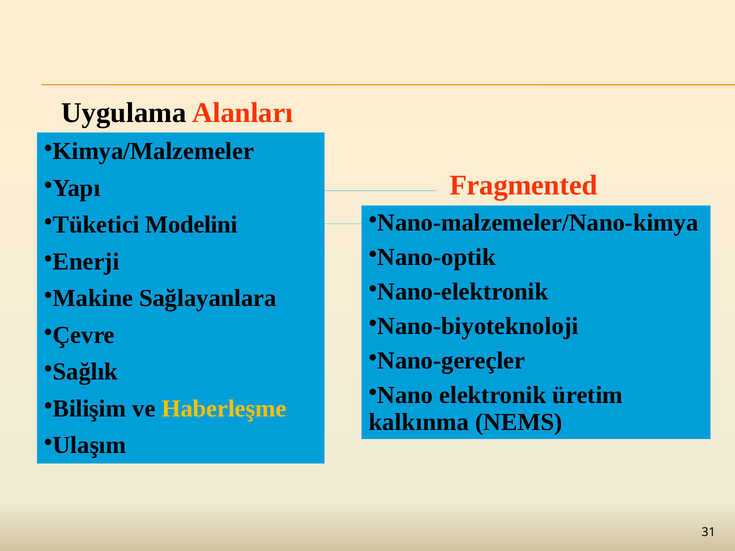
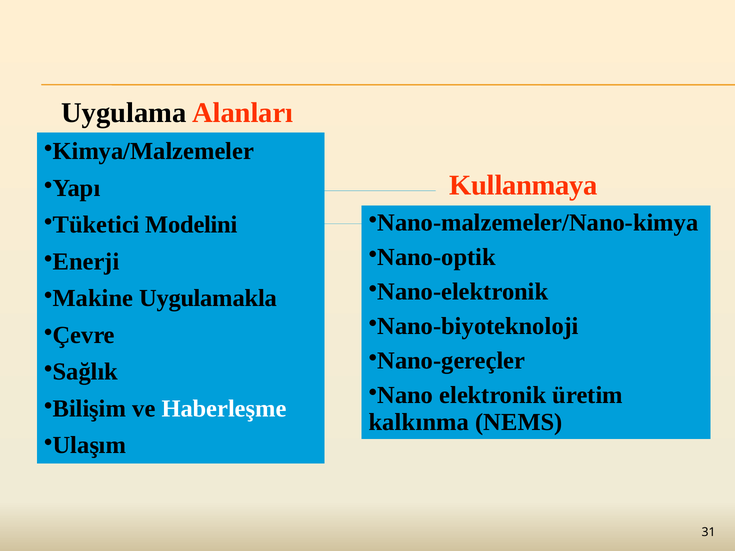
Fragmented: Fragmented -> Kullanmaya (524, 186)
Sağlayanlara: Sağlayanlara -> Uygulamakla (208, 298)
Haberleşme colour: yellow -> white (224, 409)
